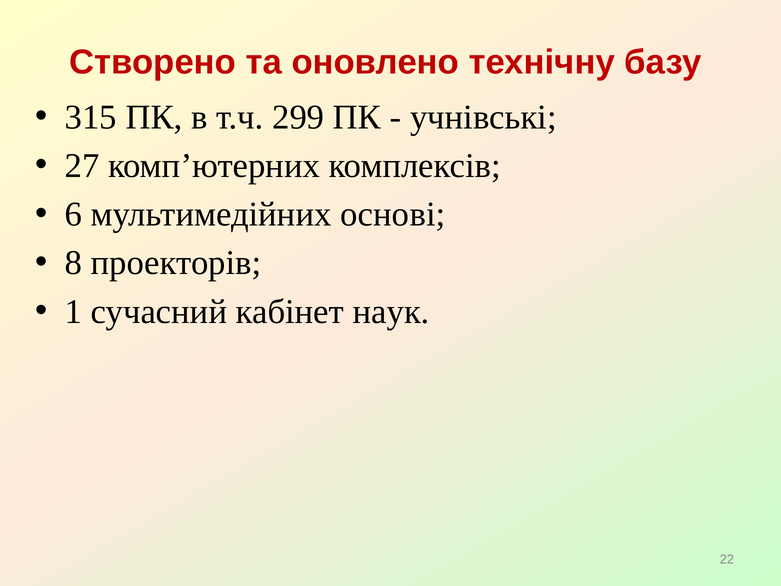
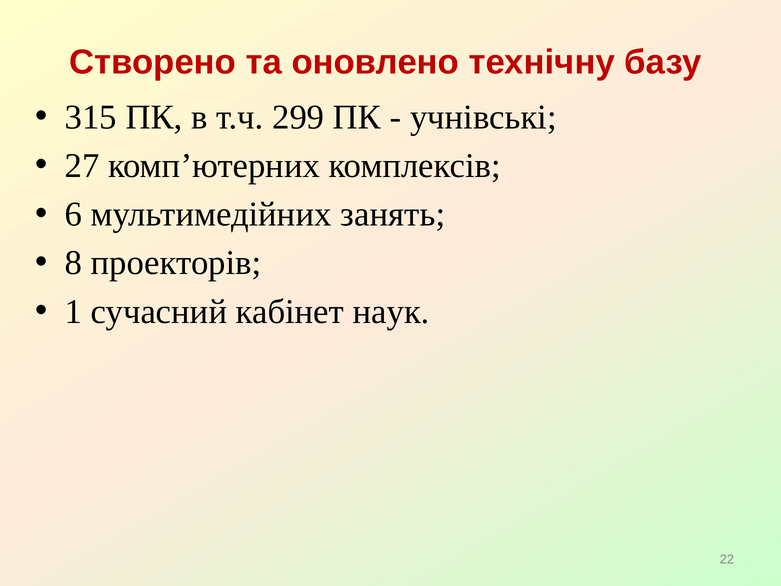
основі: основі -> занять (393, 214)
